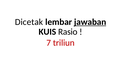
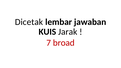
jawaban underline: present -> none (90, 22)
Rasio: Rasio -> Jarak (68, 32)
triliun: triliun -> broad (64, 43)
